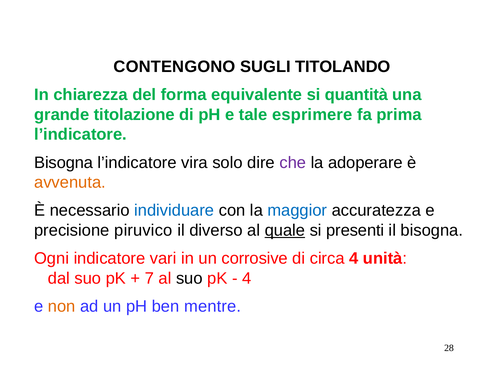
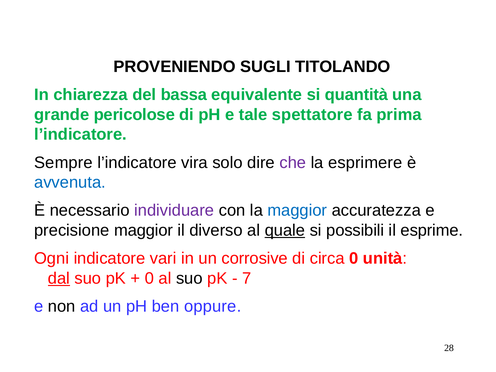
CONTENGONO: CONTENGONO -> PROVENIENDO (175, 67)
forma: forma -> bassa (184, 95)
titolazione: titolazione -> pericolose (134, 115)
esprimere: esprimere -> spettatore (312, 115)
Bisogna: Bisogna -> Sempre (63, 163)
adoperare: adoperare -> esprimere (365, 163)
avvenuta colour: orange -> blue (70, 182)
individuare colour: blue -> purple (174, 211)
precisione piruvico: piruvico -> maggior (144, 230)
presenti: presenti -> possibili (355, 230)
il bisogna: bisogna -> esprime (432, 230)
circa 4: 4 -> 0 (354, 258)
dal underline: none -> present (59, 278)
7: 7 -> 0 (149, 278)
4: 4 -> 7 (247, 278)
non colour: orange -> black (62, 306)
mentre: mentre -> oppure (213, 306)
